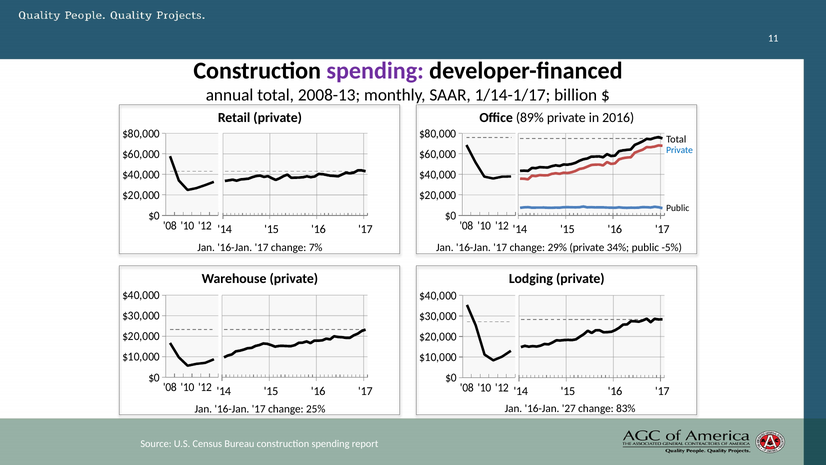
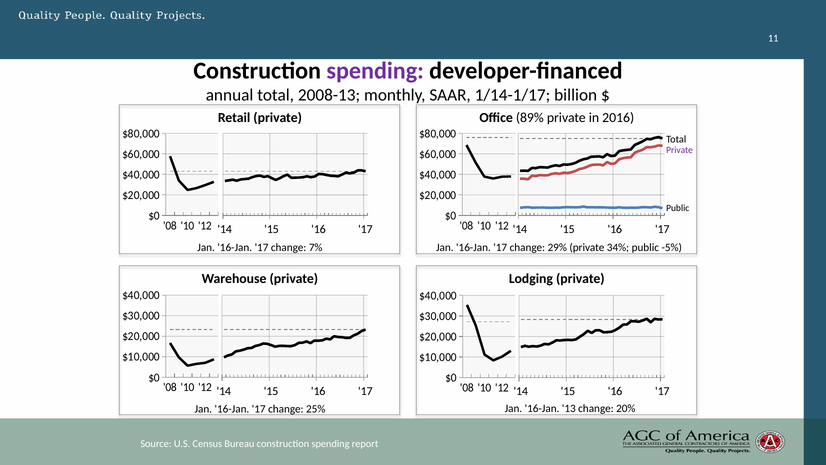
Private colour: blue -> purple (680, 150)
27: 27 -> 13 (569, 408)
83%: 83% -> 20% (626, 408)
